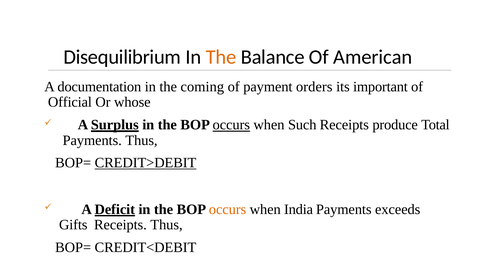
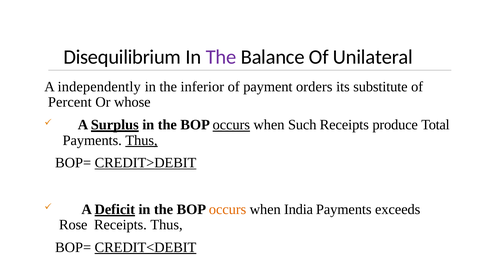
The colour: orange -> purple (221, 57)
American: American -> Unilateral (373, 57)
documentation: documentation -> independently (99, 87)
coming: coming -> inferior (202, 87)
important: important -> substitute (380, 87)
Official: Official -> Percent (70, 102)
Thus underline: none -> present (141, 141)
Gifts: Gifts -> Rose (73, 225)
CREDIT<DEBIT underline: none -> present (145, 248)
